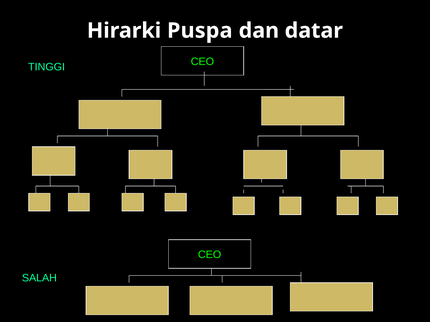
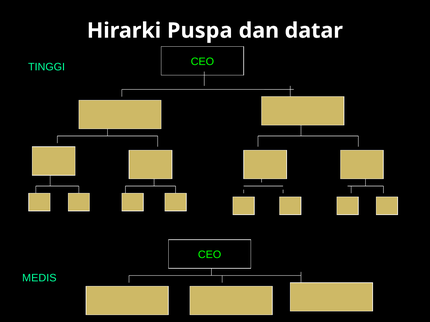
SALAH: SALAH -> MEDIS (39, 278)
